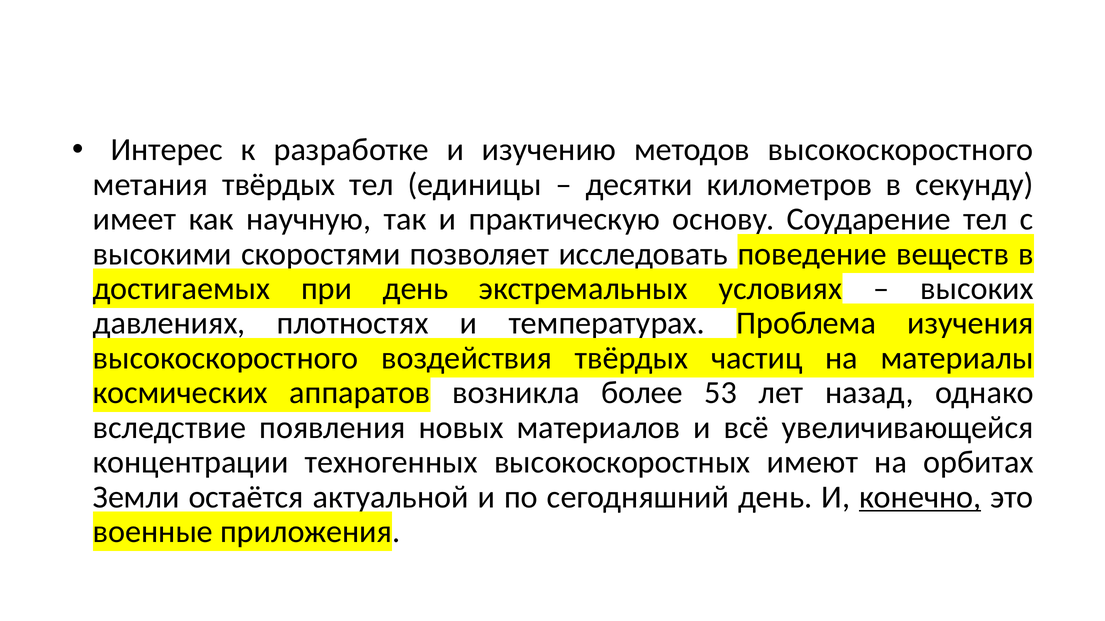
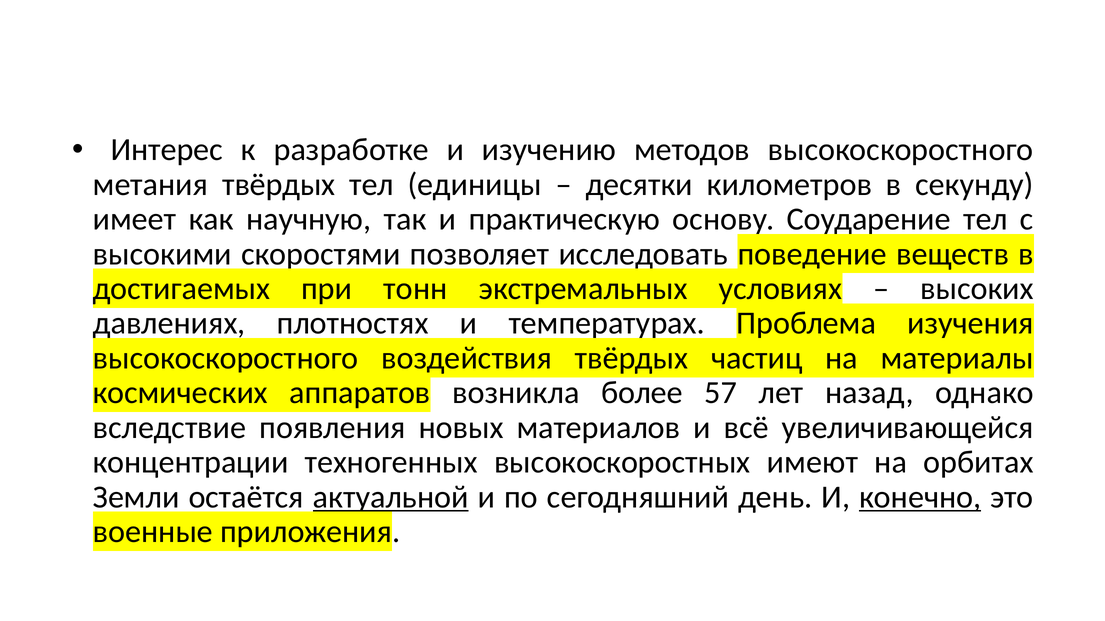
при день: день -> тонн (415, 289)
53: 53 -> 57 (721, 393)
актуальной underline: none -> present (391, 497)
